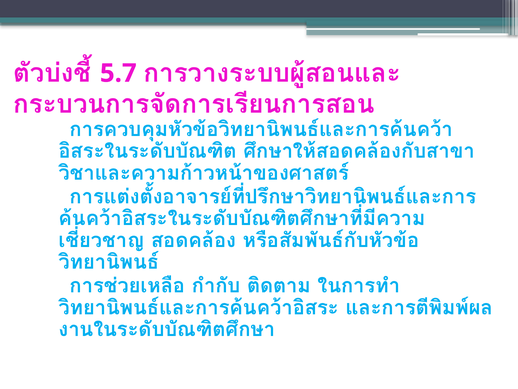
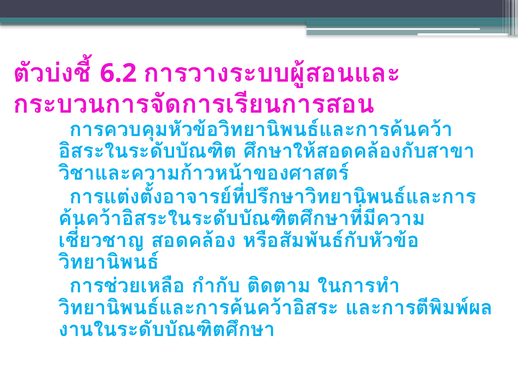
5.7: 5.7 -> 6.2 (118, 73)
